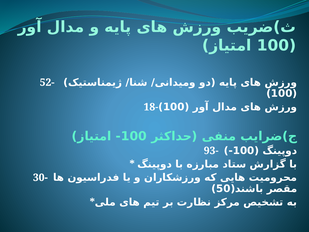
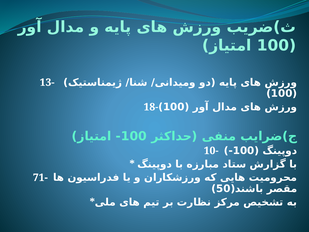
52-: 52- -> 13- (47, 82)
93-: 93- -> 10- (211, 151)
30-: 30- -> 71- (40, 177)
